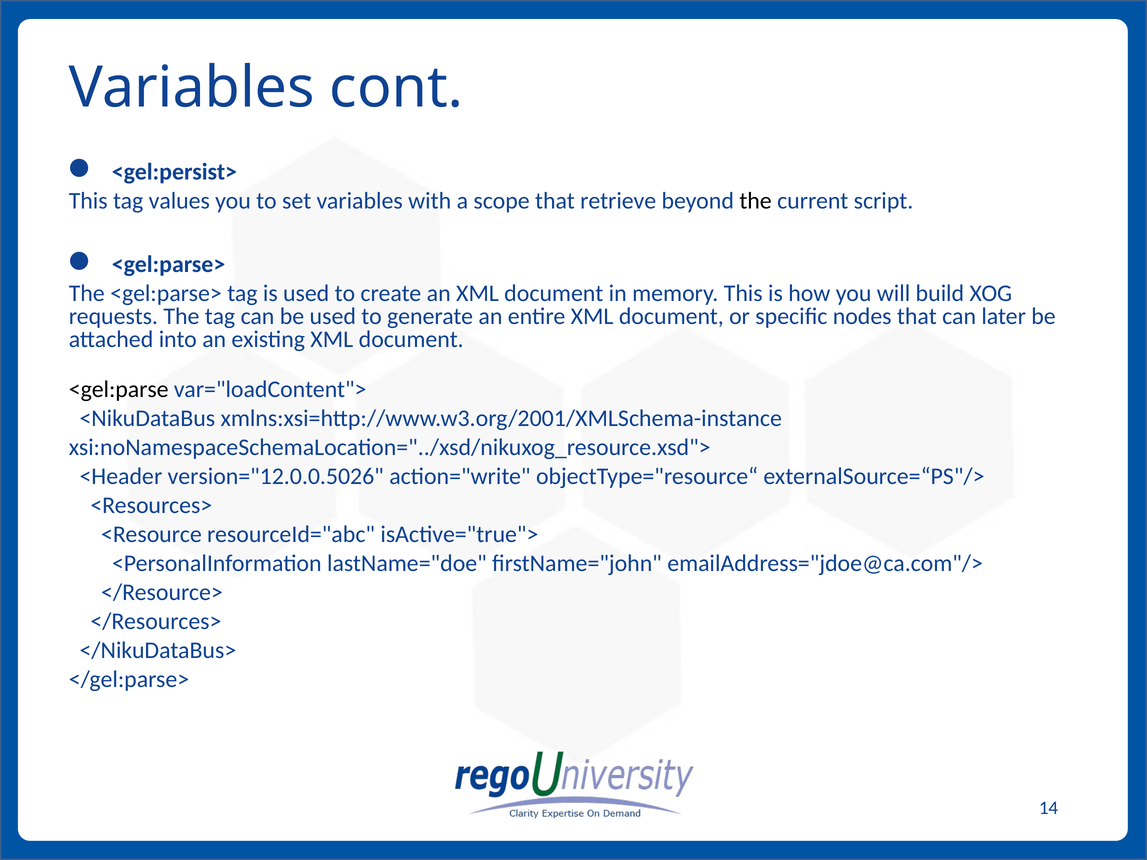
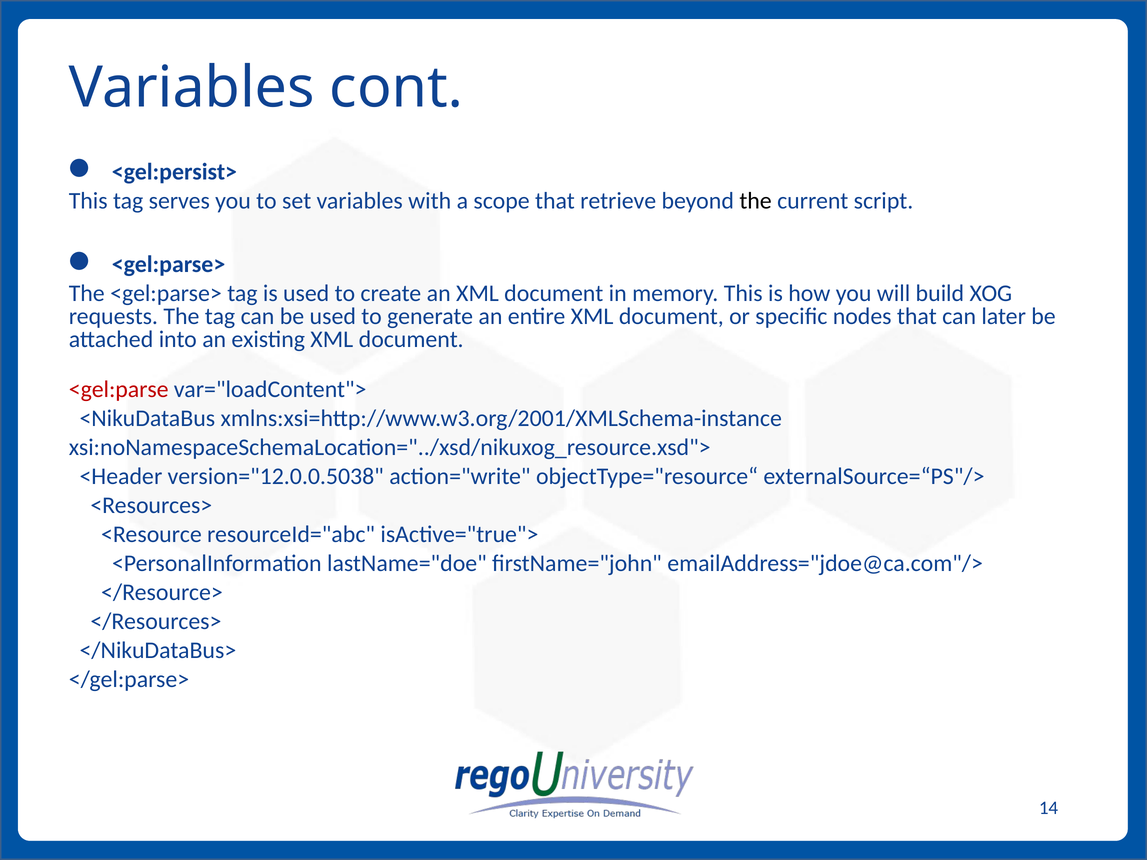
values: values -> serves (179, 201)
<gel:parse colour: black -> red (119, 389)
version="12.0.0.5026: version="12.0.0.5026 -> version="12.0.0.5038 (276, 476)
